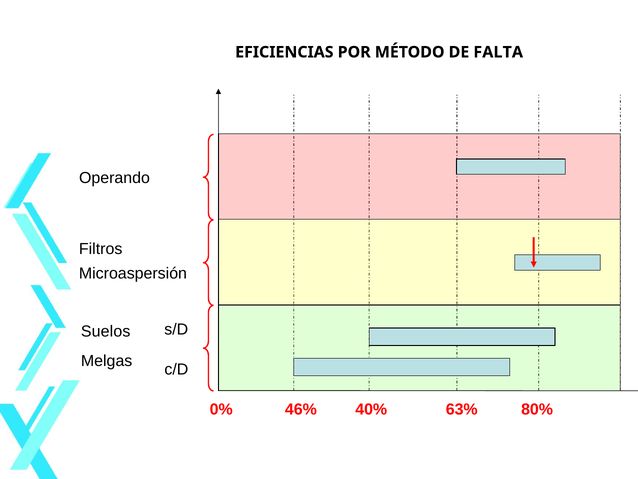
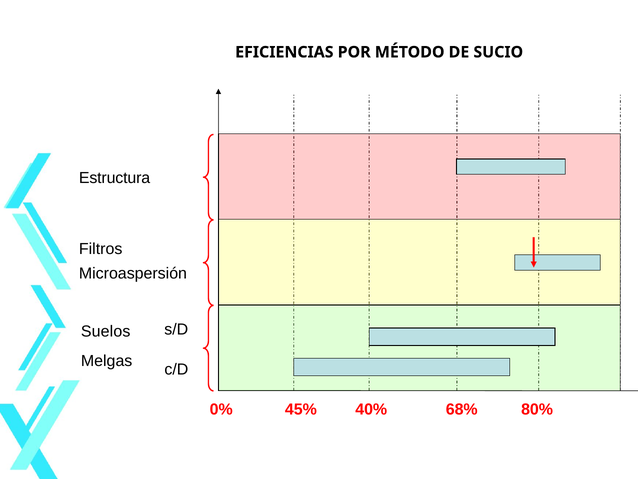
FALTA: FALTA -> SUCIO (498, 52)
Operando: Operando -> Estructura (115, 178)
46%: 46% -> 45% (301, 409)
63%: 63% -> 68% (462, 409)
